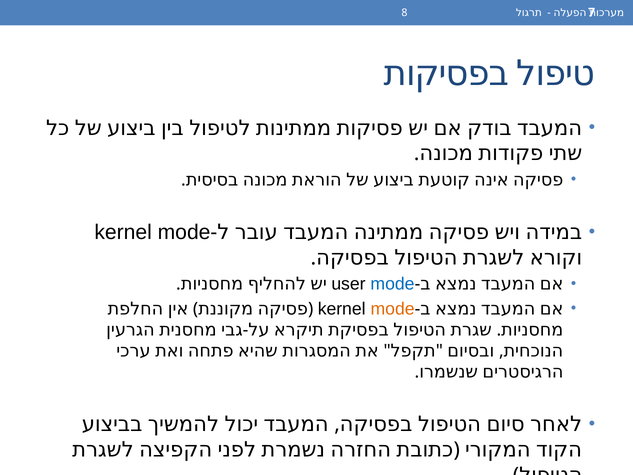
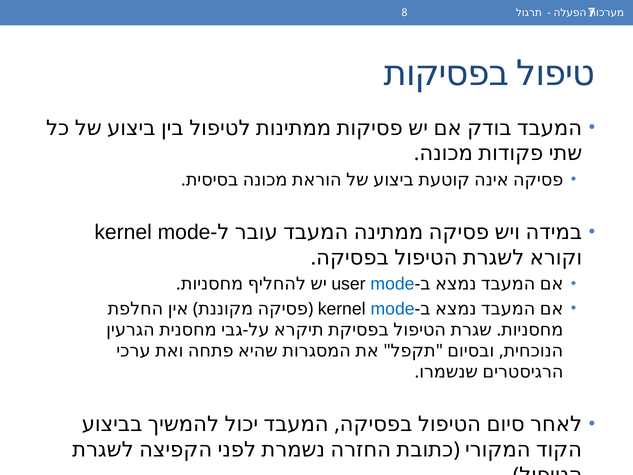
mode colour: orange -> blue (393, 309)
